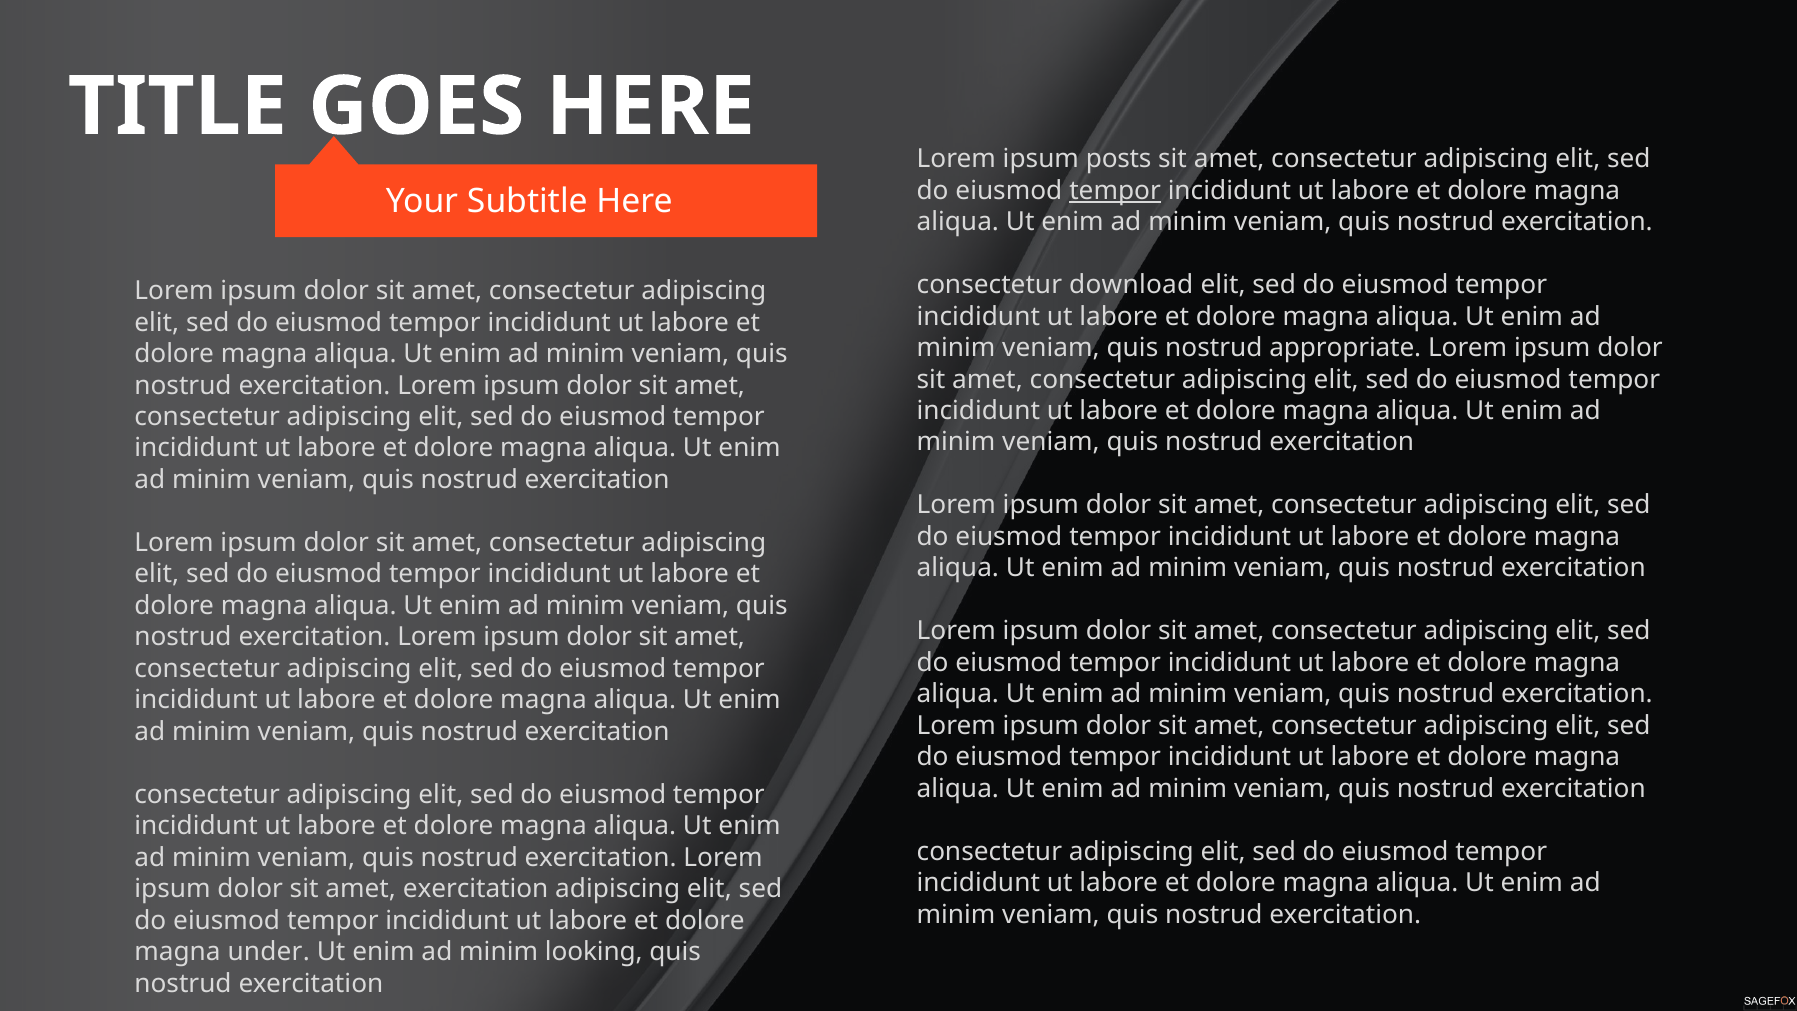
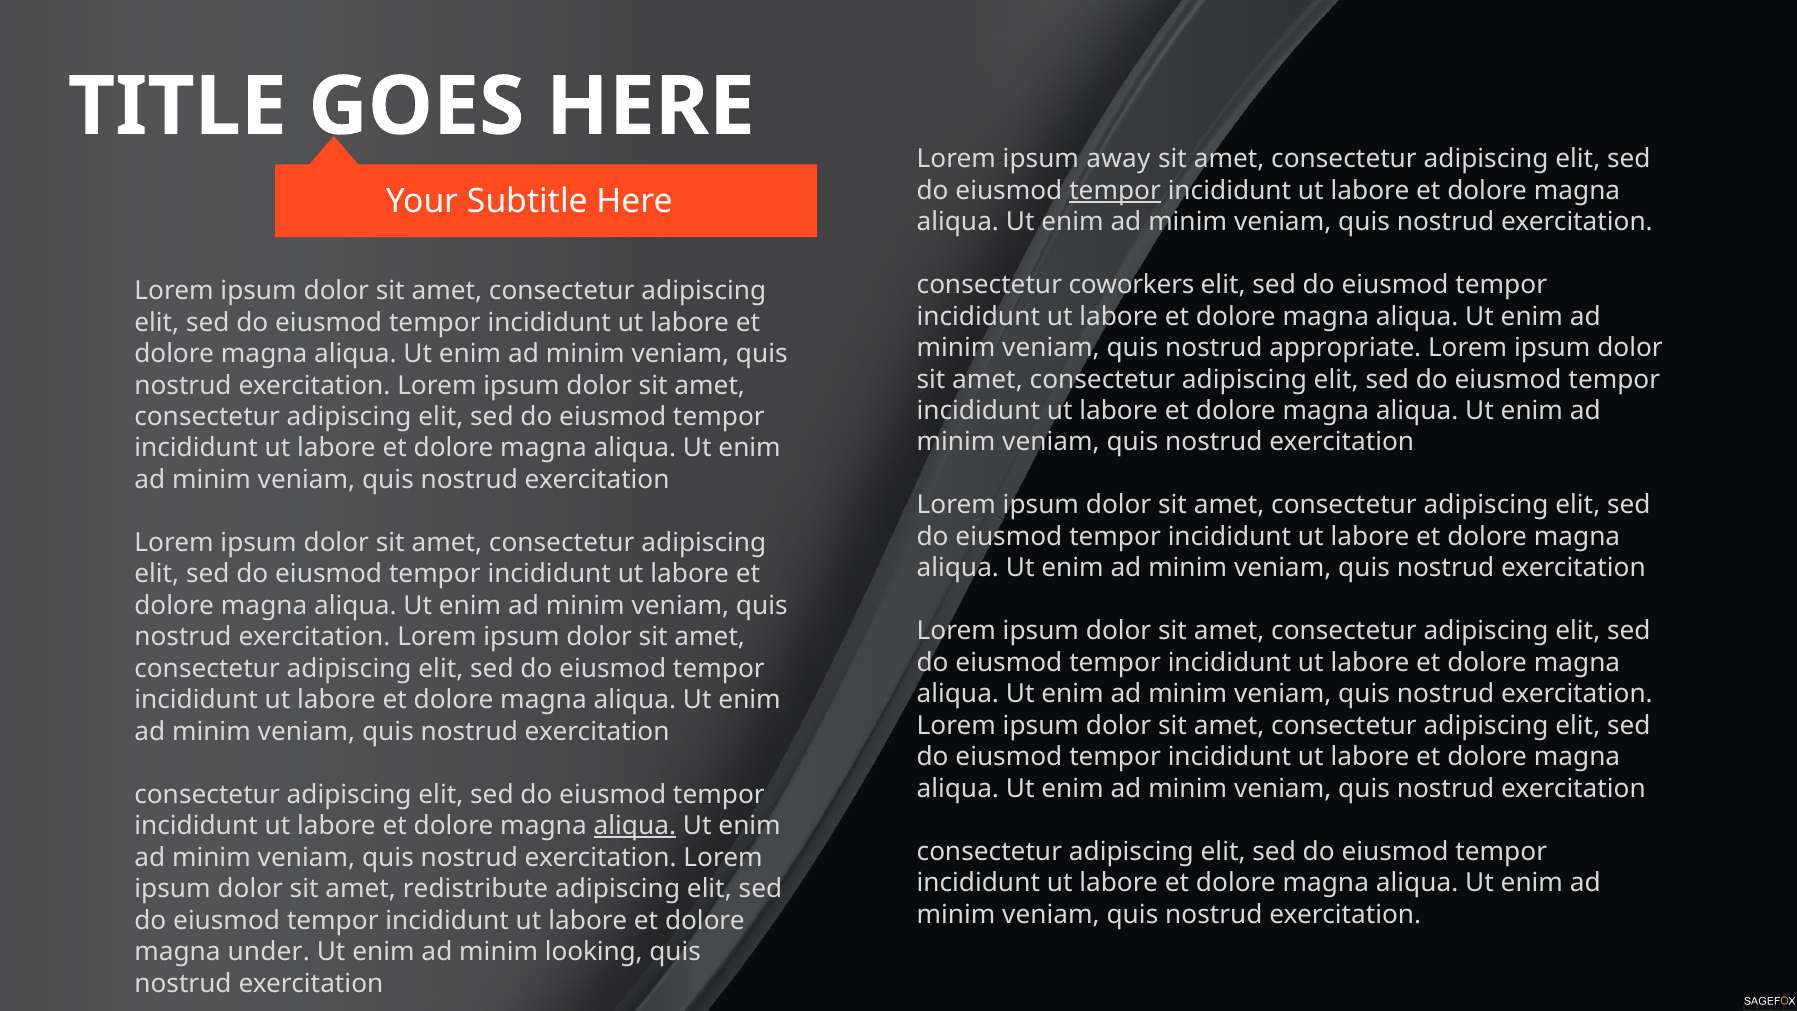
posts: posts -> away (1118, 159)
download: download -> coworkers (1131, 285)
aliqua underline: none -> present (635, 826)
amet exercitation: exercitation -> redistribute (475, 889)
